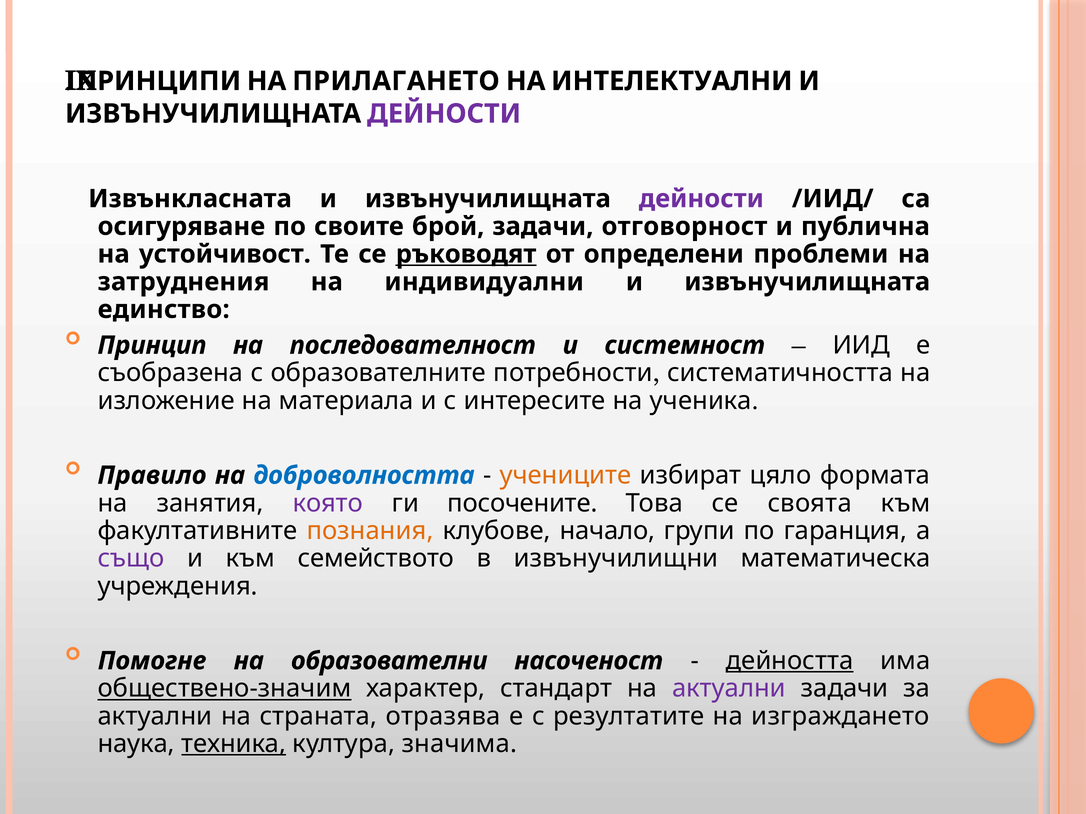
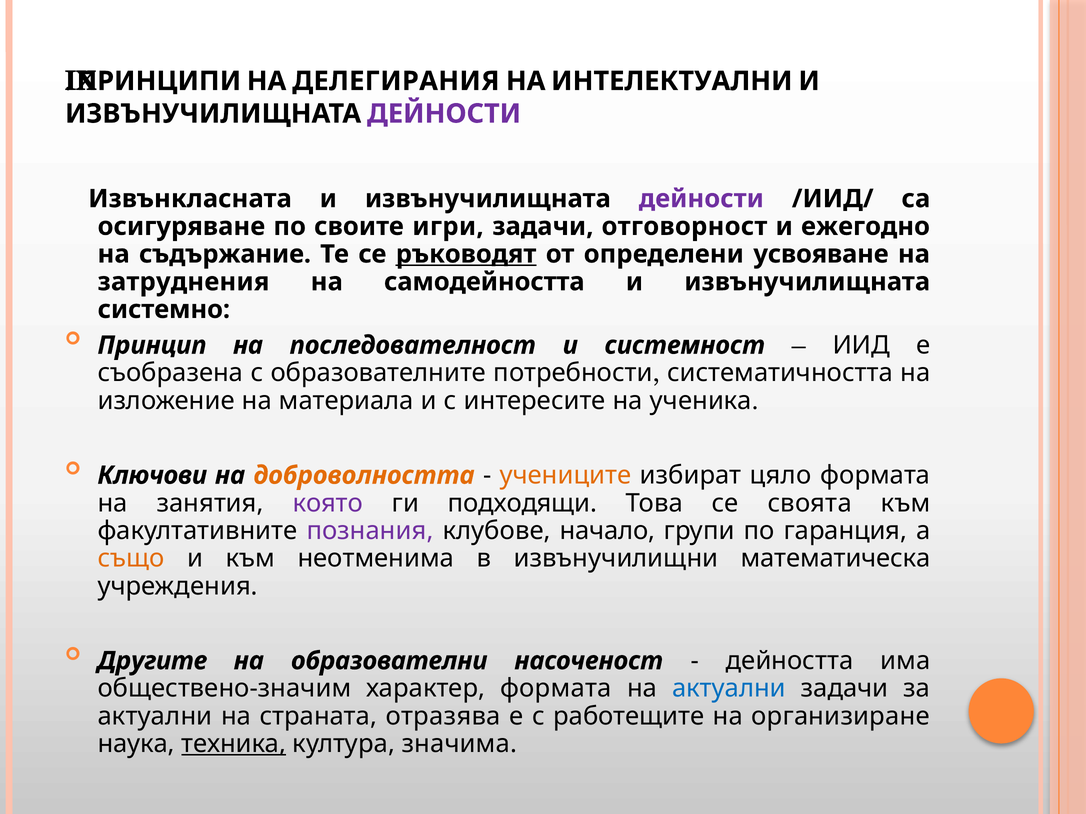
ПРИЛАГАНЕТО: ПРИЛАГАНЕТО -> ДЕЛЕГИРАНИЯ (396, 81)
брой: брой -> игри (448, 227)
публична: публична -> ежегодно (865, 227)
устойчивост: устойчивост -> съдържание (225, 254)
проблеми: проблеми -> усвояване (821, 254)
индивидуални: индивидуални -> самодейността (484, 282)
единство: единство -> системно (164, 310)
Правило: Правило -> Ключови (152, 476)
доброволността colour: blue -> orange (364, 476)
посочените: посочените -> подходящи (522, 503)
познания colour: orange -> purple (370, 531)
също colour: purple -> orange (131, 559)
семейството: семейството -> неотменима (376, 559)
Помогне: Помогне -> Другите (152, 661)
дейността underline: present -> none (790, 661)
обществено-значим underline: present -> none (224, 689)
характер стандарт: стандарт -> формата (556, 689)
актуални colour: purple -> blue (729, 689)
резултатите: резултатите -> работещите (629, 717)
изграждането: изграждането -> организиране (841, 717)
